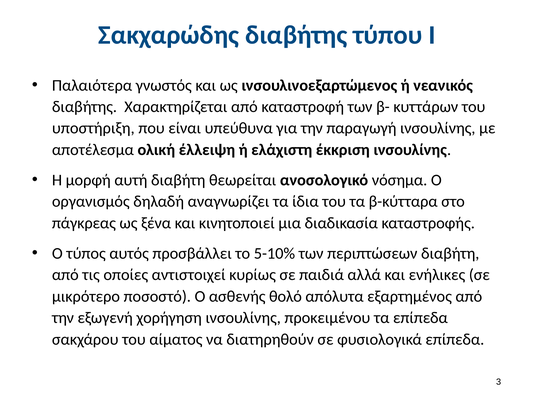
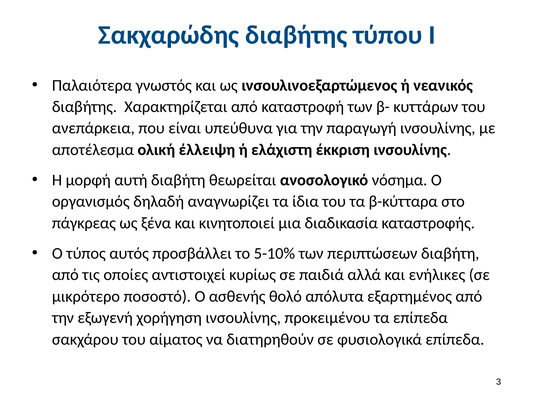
υποστήριξη: υποστήριξη -> ανεπάρκεια (93, 128)
